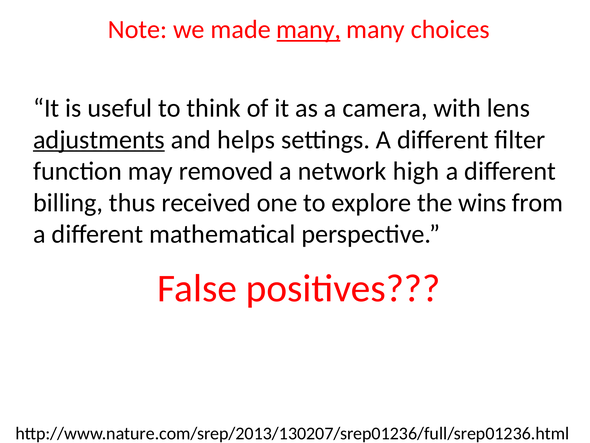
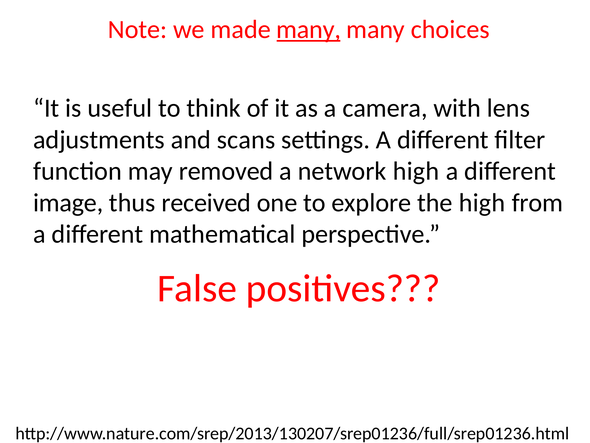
adjustments underline: present -> none (99, 140)
helps: helps -> scans (246, 140)
billing: billing -> image (68, 203)
the wins: wins -> high (482, 203)
